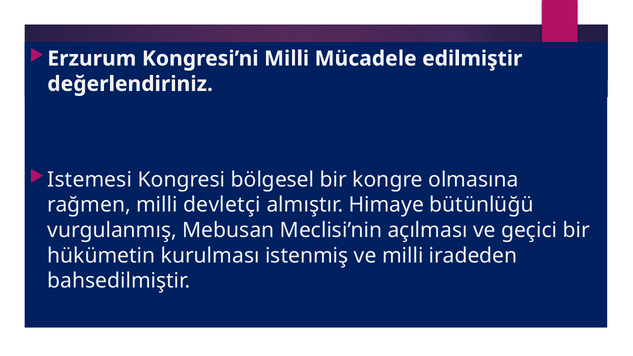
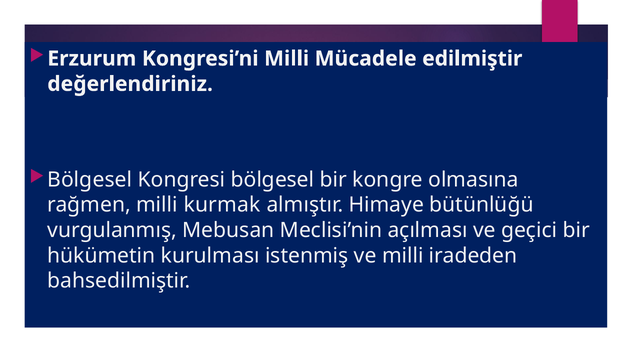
Istemesi: Istemesi -> Bölgesel (90, 180)
devletçi: devletçi -> kurmak (222, 205)
